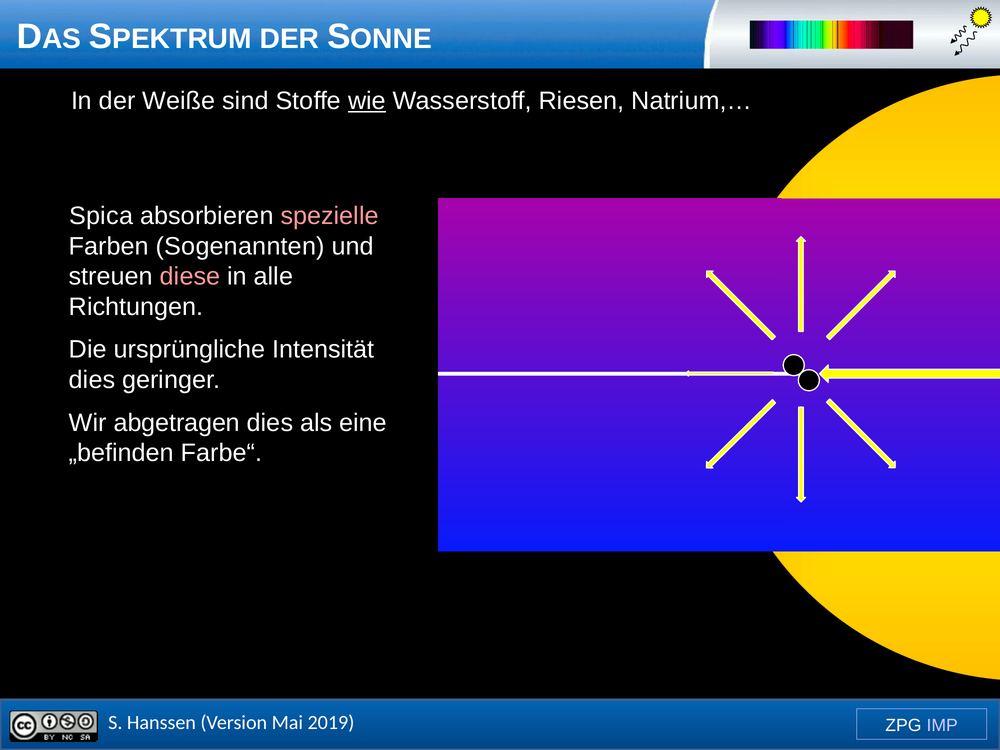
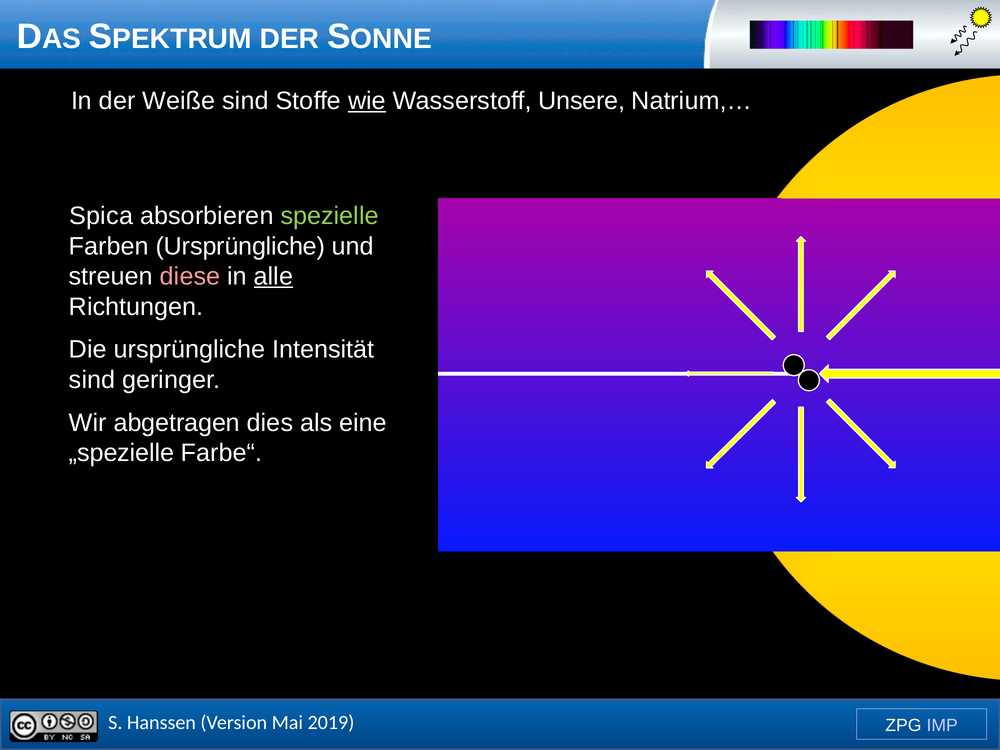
Riesen: Riesen -> Unsere (582, 101)
spezielle colour: pink -> light green (330, 216)
Farben Sogenannten: Sogenannten -> Ursprüngliche (240, 246)
alle underline: none -> present (273, 276)
dies: dies -> sind (92, 380)
„befinden: „befinden -> „spezielle (122, 453)
